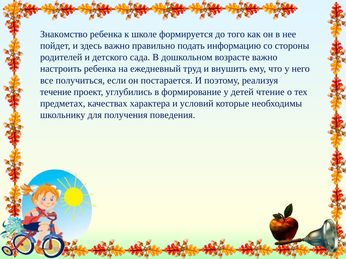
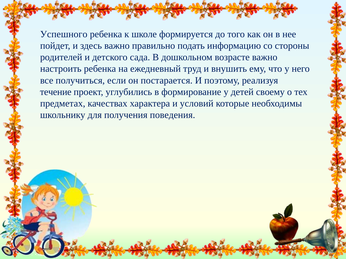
Знакомство: Знакомство -> Успешного (64, 34)
чтение: чтение -> своему (270, 92)
